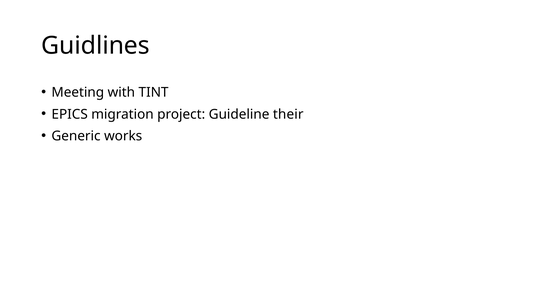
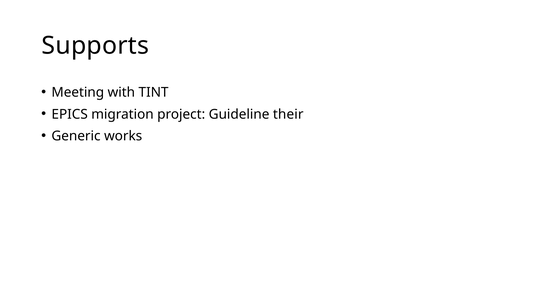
Guidlines: Guidlines -> Supports (95, 46)
